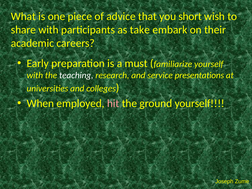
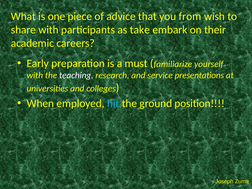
short: short -> from (190, 16)
hit colour: pink -> light blue (113, 103)
ground yourself: yourself -> position (200, 103)
